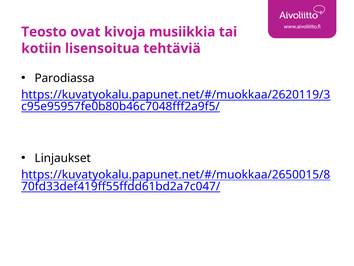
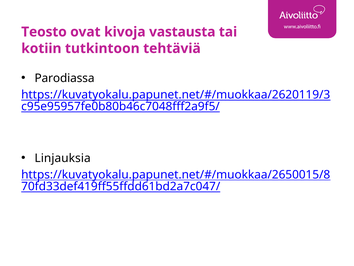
musiikkia: musiikkia -> vastausta (182, 32)
lisensoitua: lisensoitua -> tutkintoon (102, 48)
Linjaukset: Linjaukset -> Linjauksia (63, 158)
